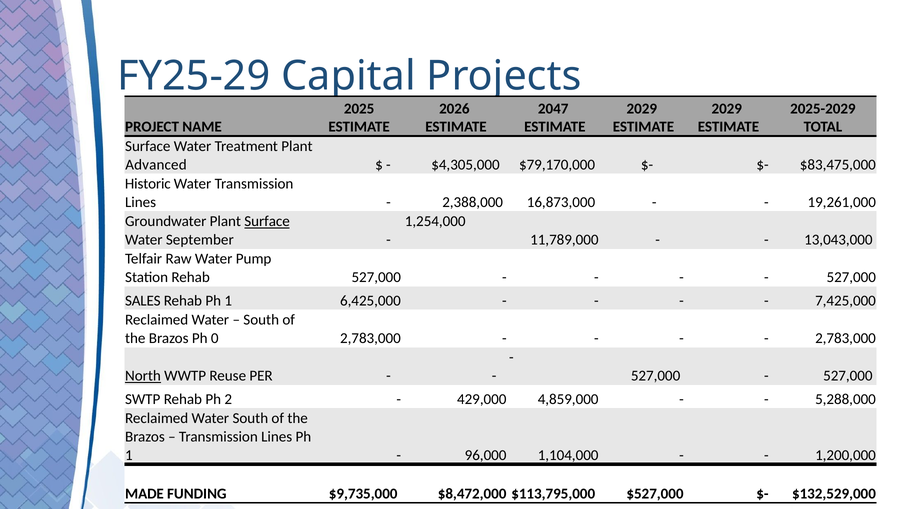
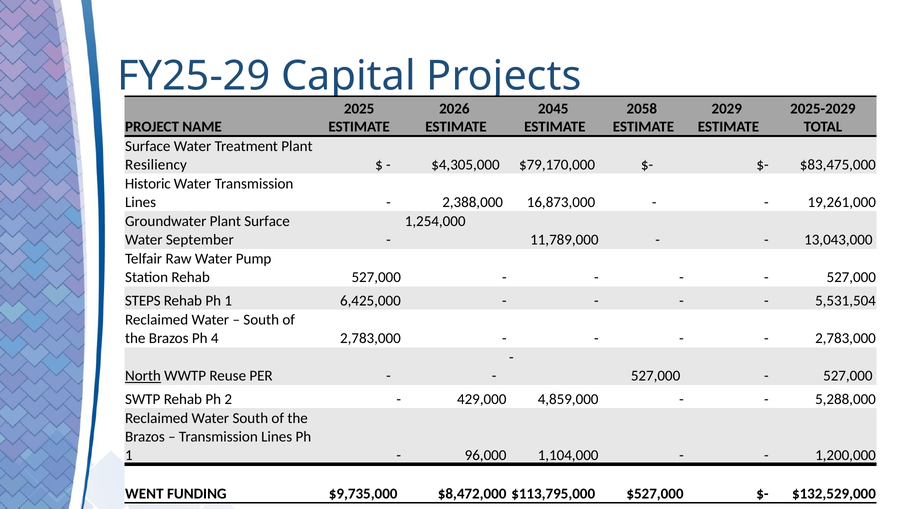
2047: 2047 -> 2045 (553, 109)
2029: 2029 -> 2058 (642, 109)
Advanced: Advanced -> Resiliency (156, 165)
Surface underline: present -> none (267, 221)
SALES: SALES -> STEPS (143, 301)
7,425,000: 7,425,000 -> 5,531,504 (845, 301)
0: 0 -> 4 (215, 338)
MADE: MADE -> WENT (144, 494)
